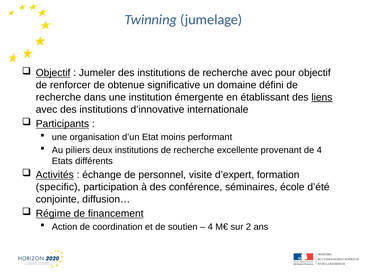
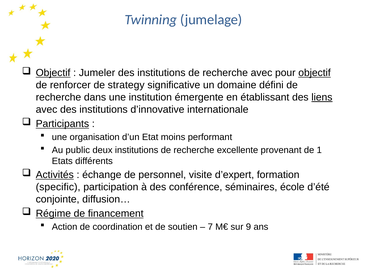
objectif underline: none -> present (315, 73)
obtenue: obtenue -> strategy (126, 85)
piliers: piliers -> public (78, 150)
de 4: 4 -> 1 (319, 150)
4: 4 -> 7 (210, 227)
2: 2 -> 9 (248, 227)
